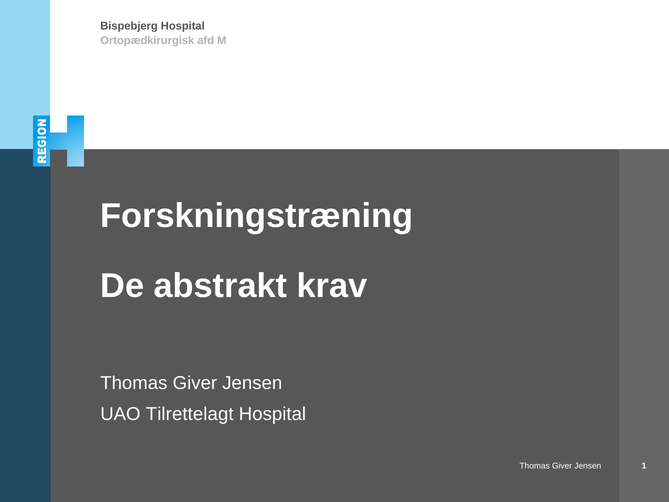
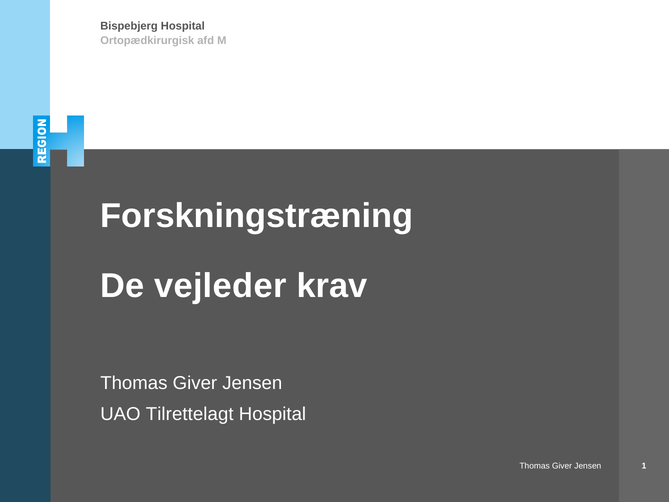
abstrakt: abstrakt -> vejleder (220, 286)
